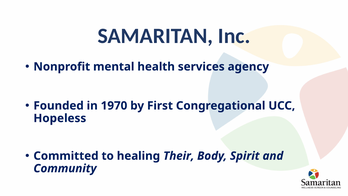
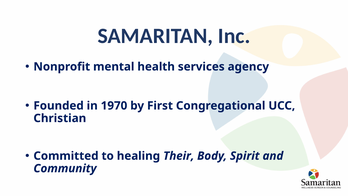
Hopeless: Hopeless -> Christian (60, 118)
